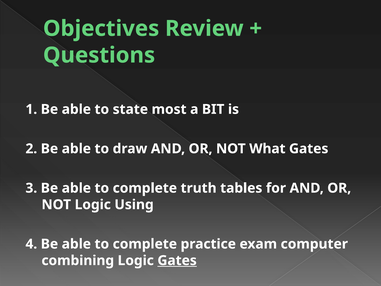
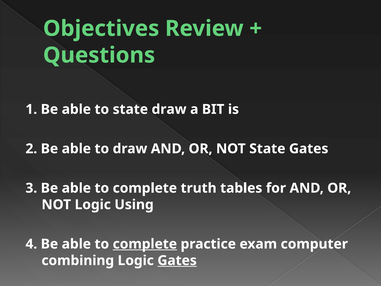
state most: most -> draw (169, 109)
NOT What: What -> State (267, 149)
complete underline: none -> present (145, 244)
